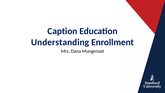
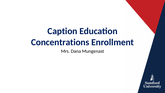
Understanding: Understanding -> Concentrations (60, 42)
